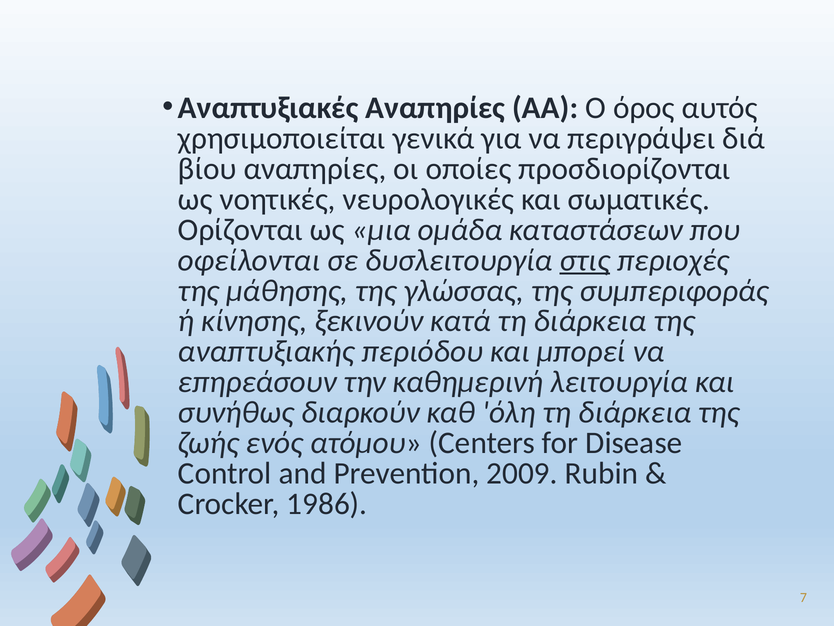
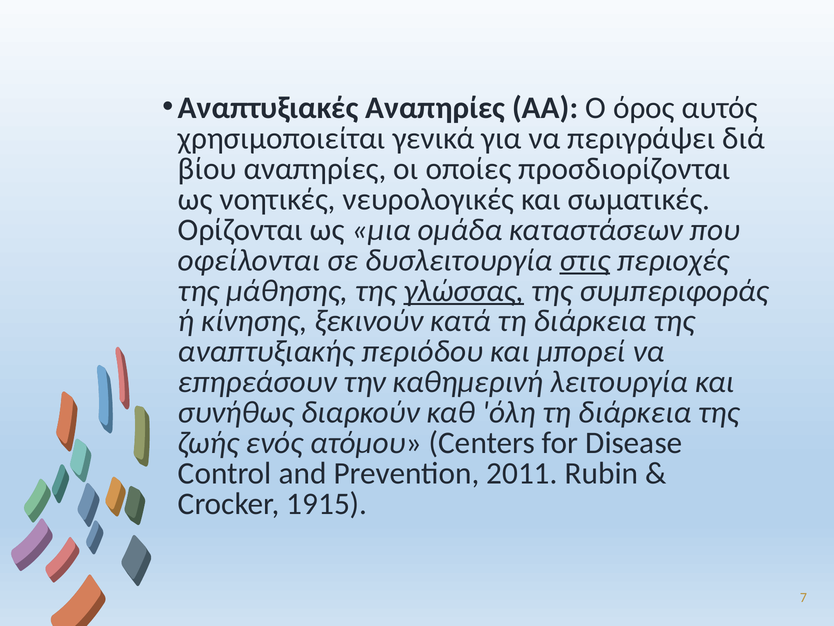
γλώσσας underline: none -> present (464, 290)
2009: 2009 -> 2011 (522, 473)
1986: 1986 -> 1915 (327, 504)
